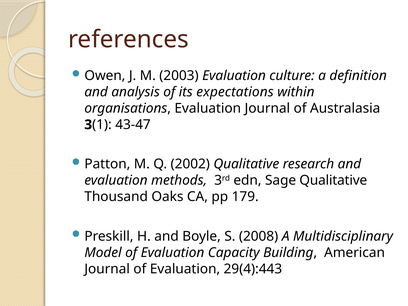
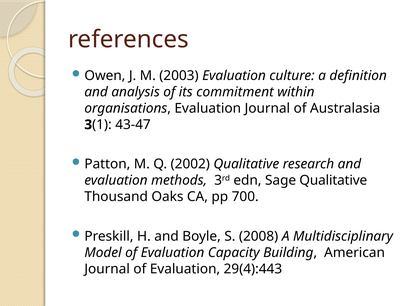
expectations: expectations -> commitment (235, 92)
179: 179 -> 700 (245, 197)
